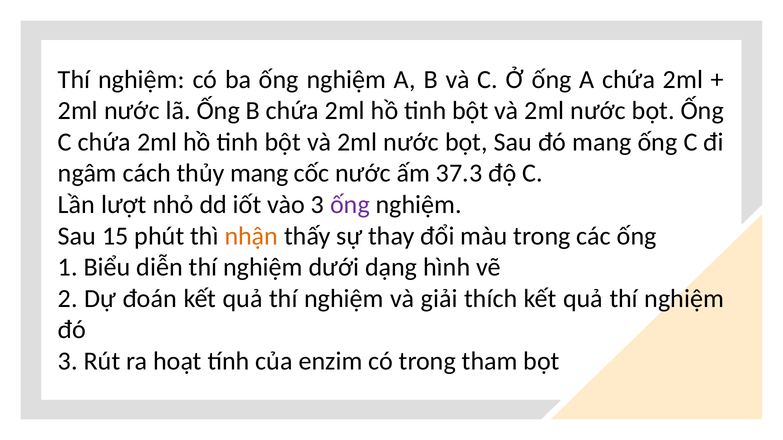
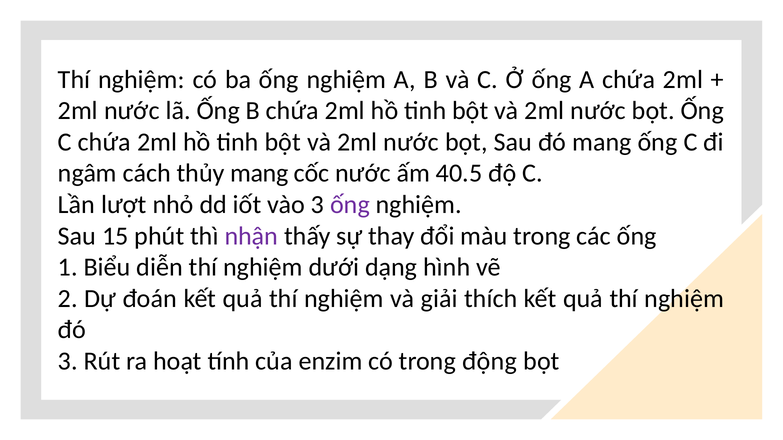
37.3: 37.3 -> 40.5 (459, 174)
nhận colour: orange -> purple (251, 236)
tham: tham -> động (490, 361)
